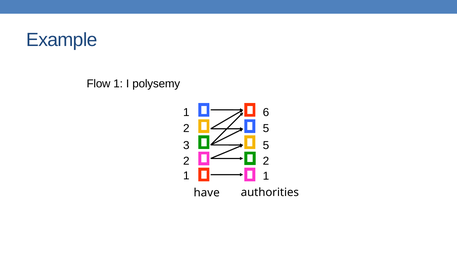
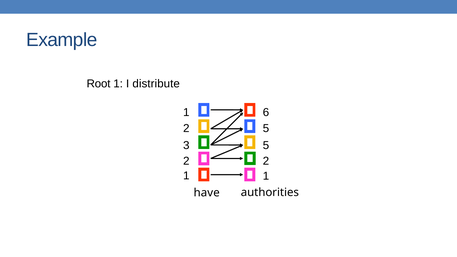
Flow: Flow -> Root (99, 84)
polysemy: polysemy -> distribute (156, 84)
